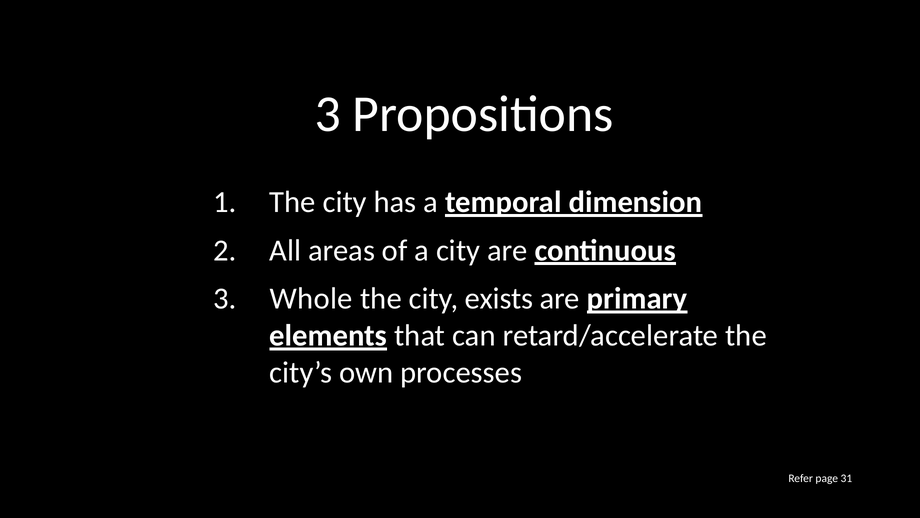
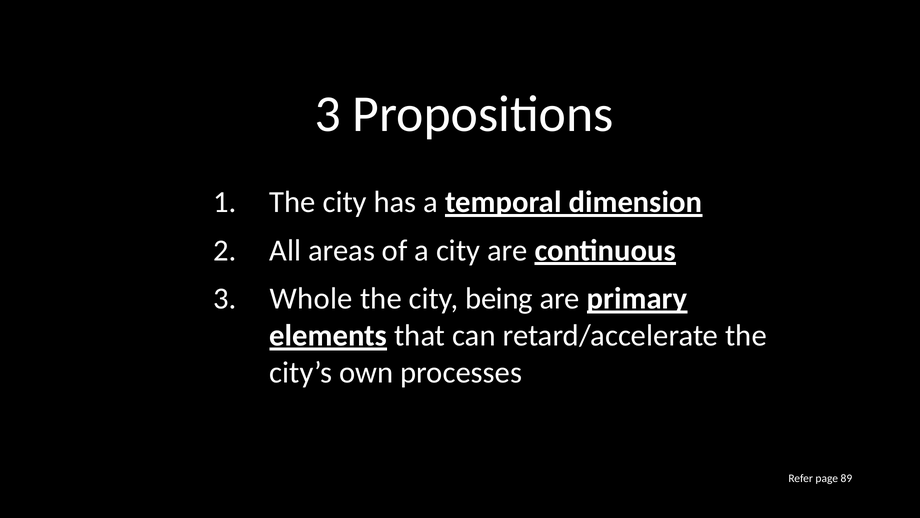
exists: exists -> being (499, 298)
31: 31 -> 89 (846, 478)
